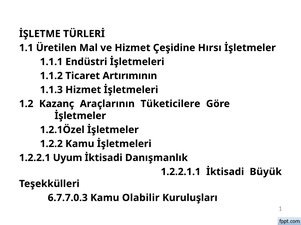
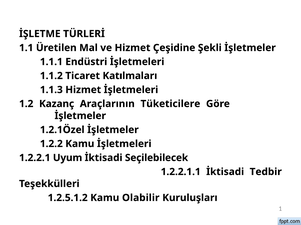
Hırsı: Hırsı -> Şekli (210, 48)
Artırımının: Artırımının -> Katılmaları (130, 76)
Danışmanlık: Danışmanlık -> Seçilebilecek (157, 158)
Büyük: Büyük -> Tedbir (266, 172)
6.7.7.0.3: 6.7.7.0.3 -> 1.2.5.1.2 (68, 198)
